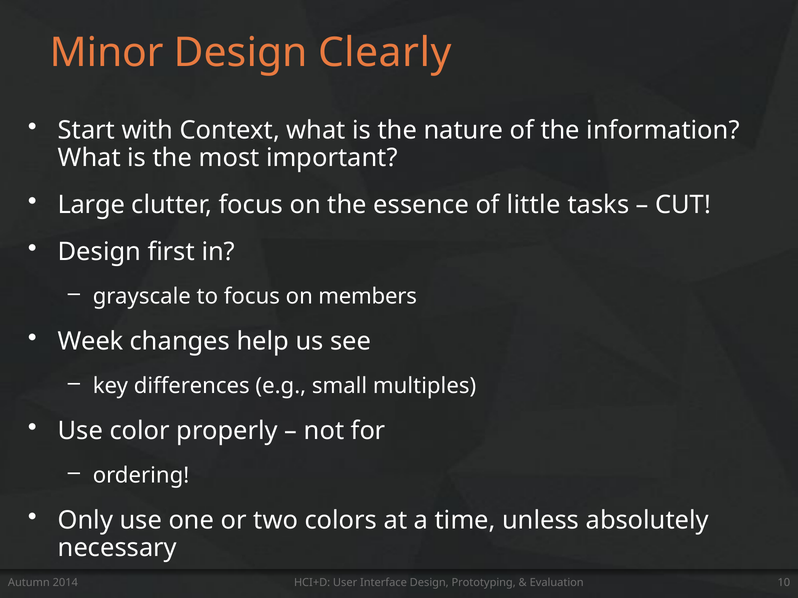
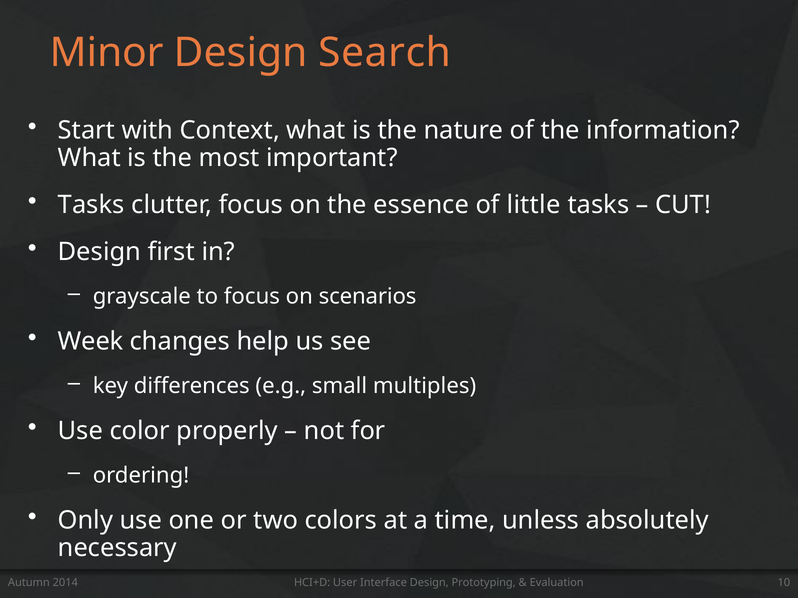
Clearly: Clearly -> Search (385, 53)
Large: Large -> Tasks (91, 205)
members: members -> scenarios (368, 297)
